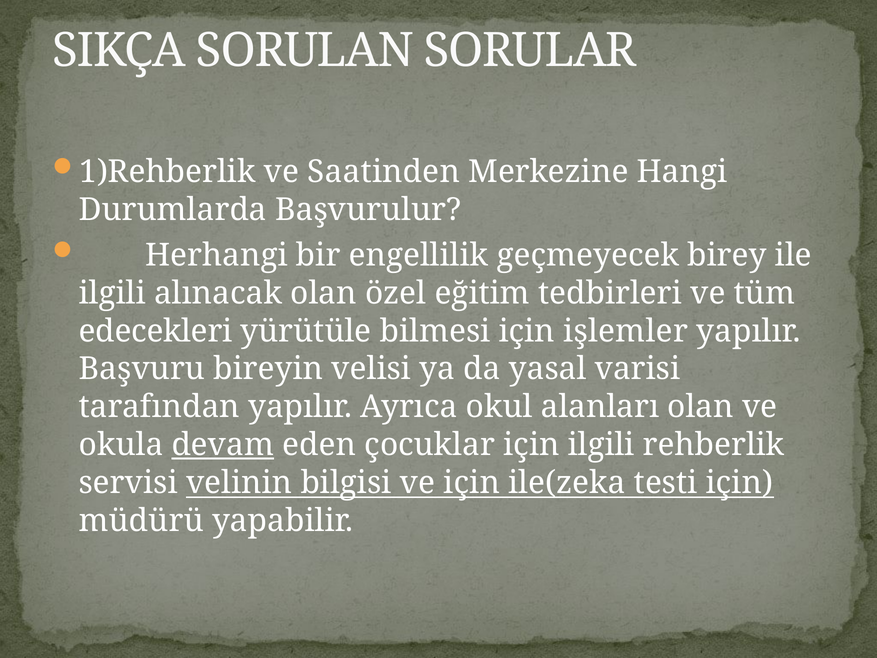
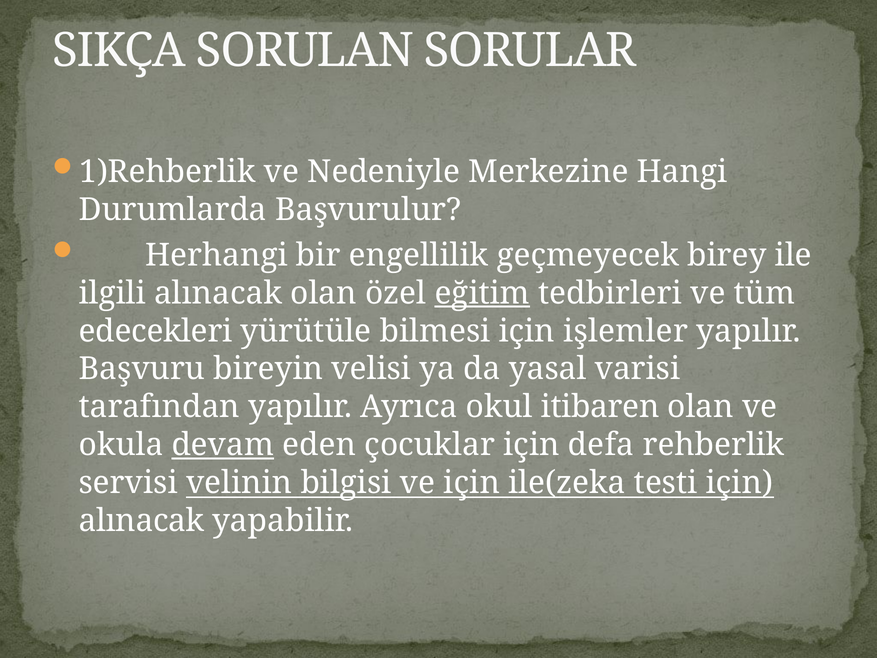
Saatinden: Saatinden -> Nedeniyle (384, 172)
eğitim underline: none -> present (482, 293)
alanları: alanları -> itibaren (600, 407)
için ilgili: ilgili -> defa (601, 445)
müdürü: müdürü -> alınacak (141, 521)
